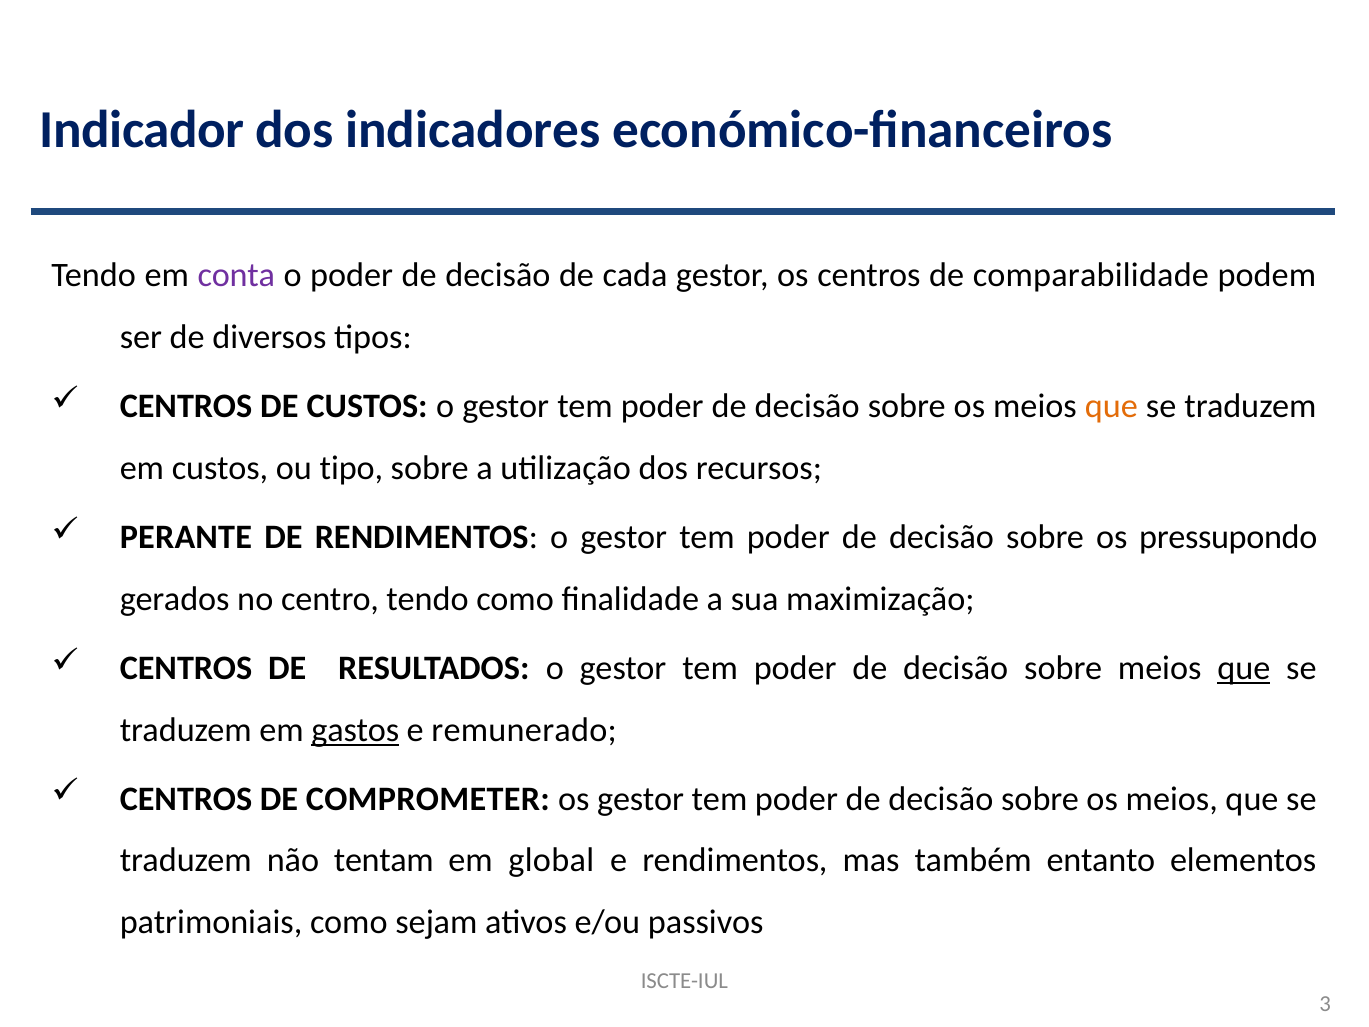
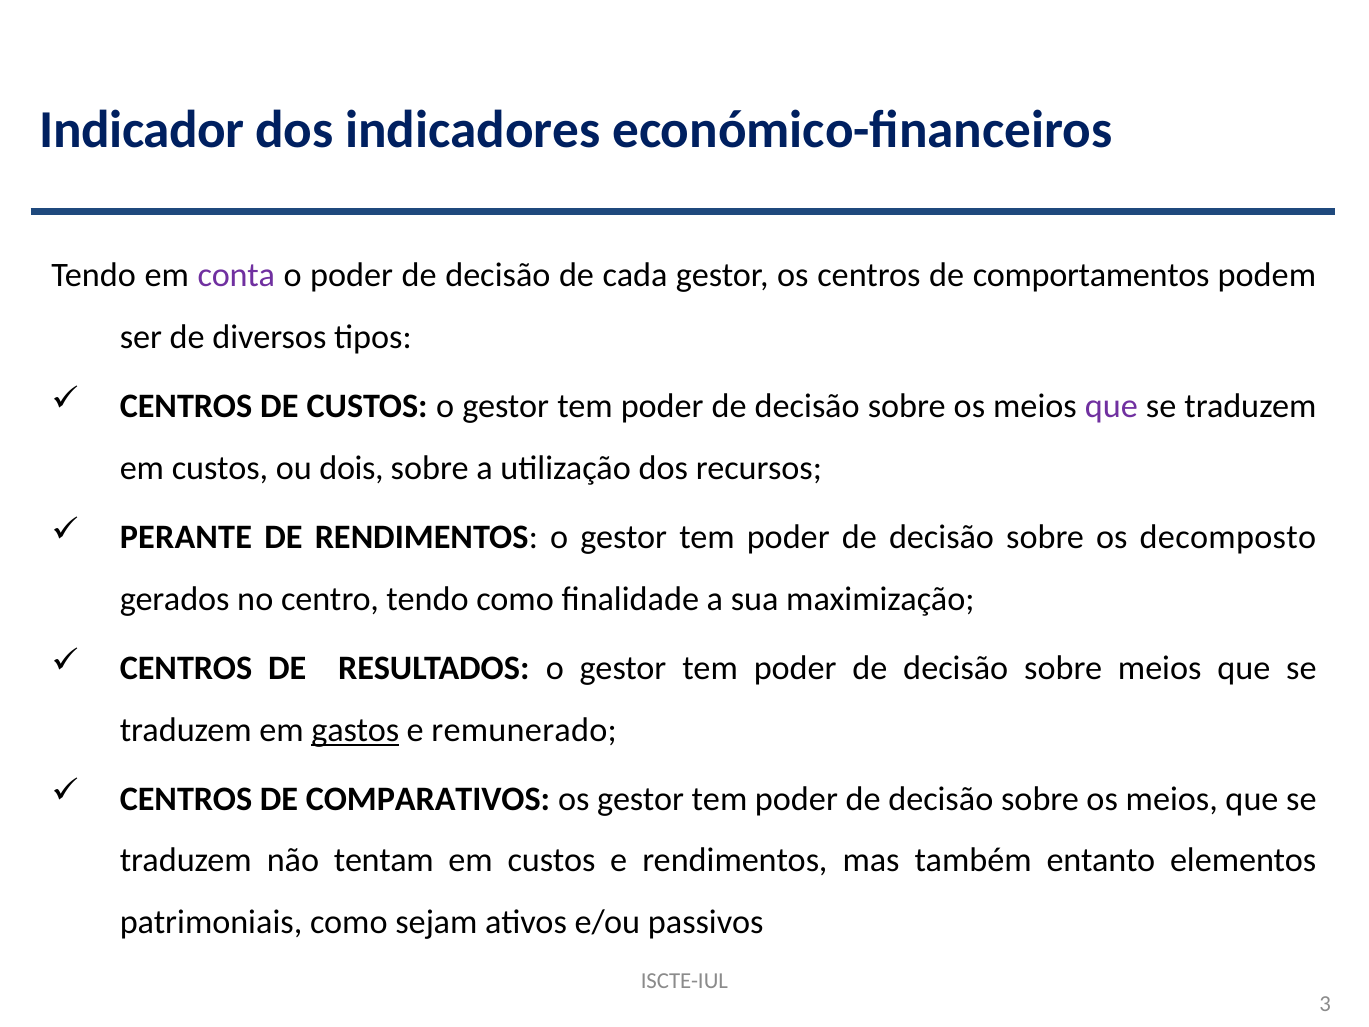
comparabilidade: comparabilidade -> comportamentos (1091, 276)
que colour: orange -> purple (1111, 406)
tipo: tipo -> dois (352, 468)
pressupondo: pressupondo -> decomposto (1228, 537)
que underline: present -> none (1244, 668)
COMPROMETER: COMPROMETER -> COMPARATIVOS (428, 799)
global: global -> custos (552, 860)
